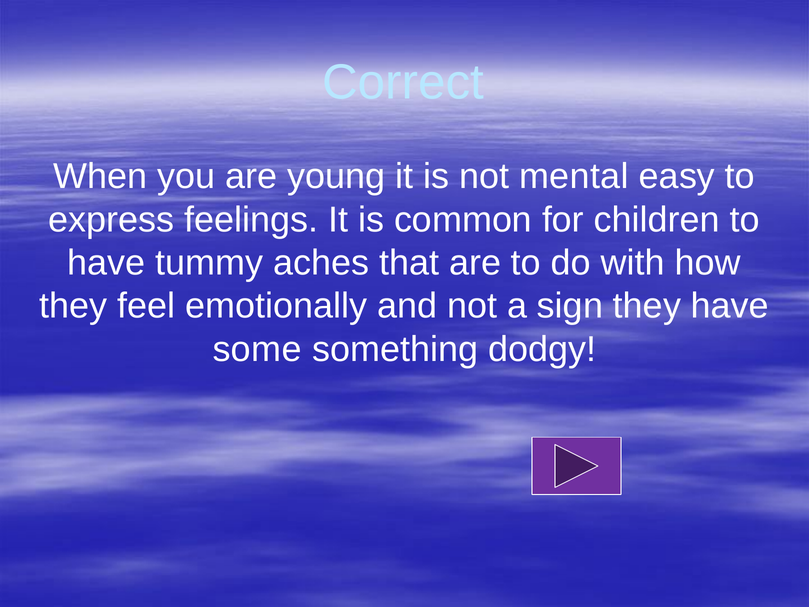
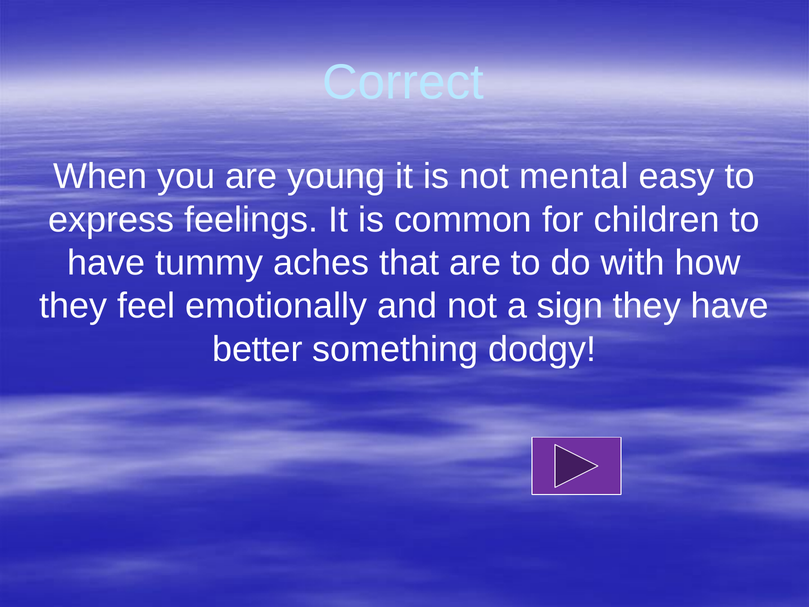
some: some -> better (257, 349)
